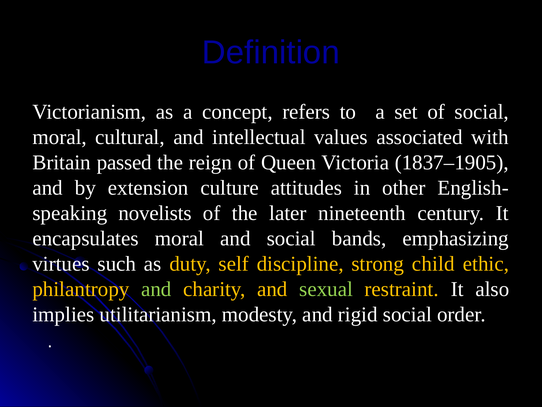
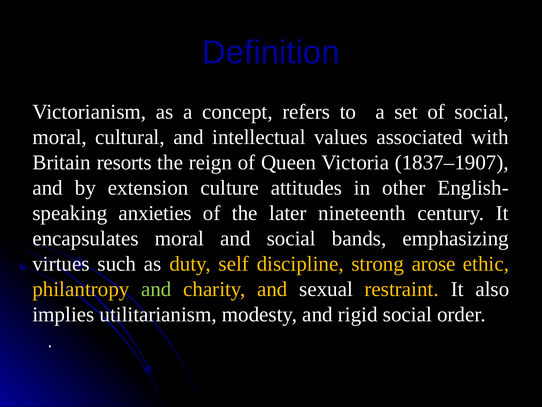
passed: passed -> resorts (124, 162)
1837–1905: 1837–1905 -> 1837–1907 (452, 162)
novelists: novelists -> anxieties (155, 213)
child: child -> arose (434, 264)
sexual colour: light green -> white (326, 289)
